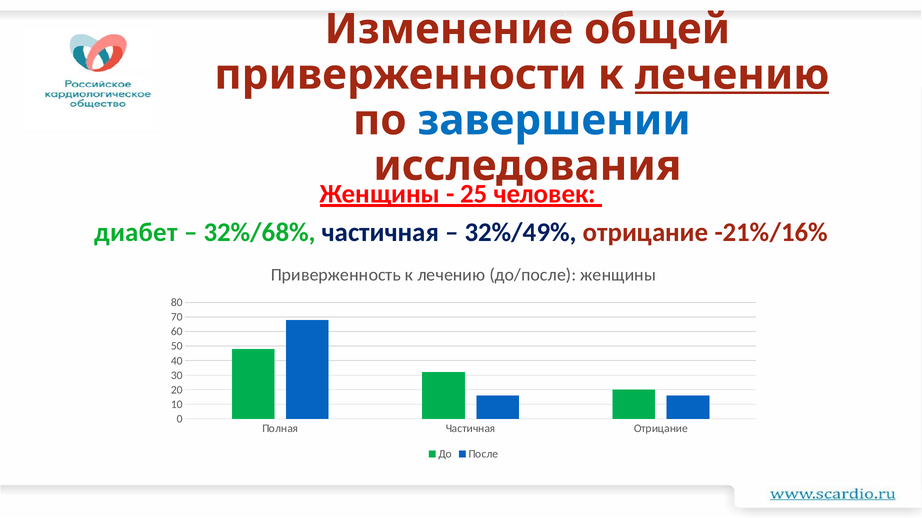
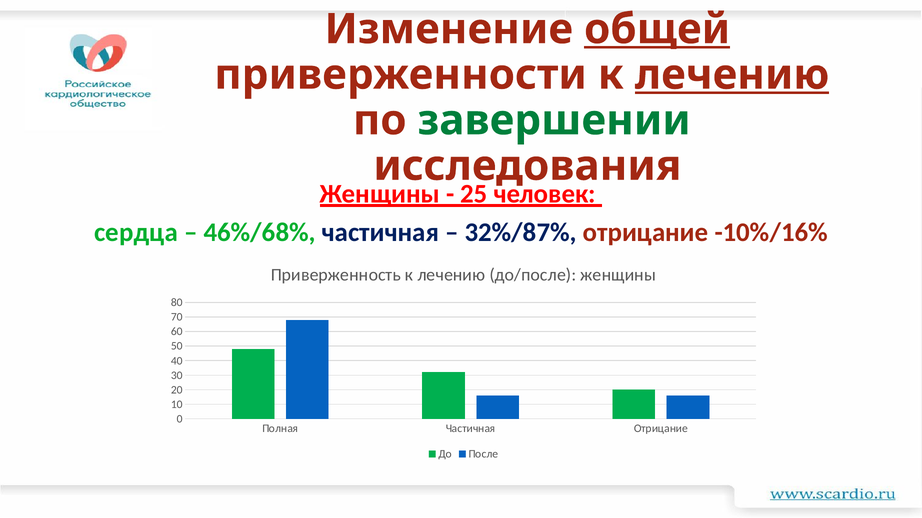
общей underline: none -> present (657, 29)
завершении colour: blue -> green (554, 121)
диабет: диабет -> сердца (136, 233)
32%/68%: 32%/68% -> 46%/68% (260, 233)
32%/49%: 32%/49% -> 32%/87% (521, 233)
-21%/16%: -21%/16% -> -10%/16% (771, 233)
